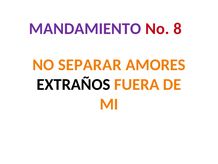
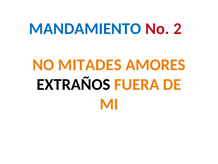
MANDAMIENTO colour: purple -> blue (85, 29)
8: 8 -> 2 (177, 29)
SEPARAR: SEPARAR -> MITADES (90, 65)
